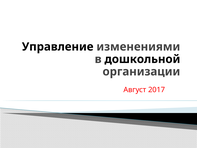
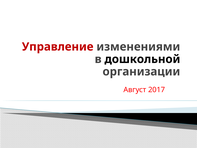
Управление colour: black -> red (58, 47)
